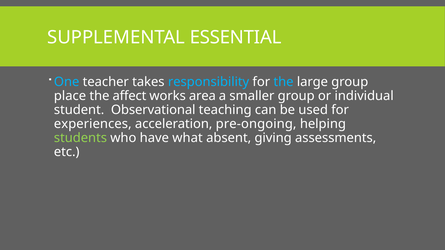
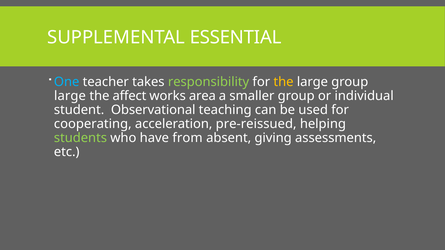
responsibility colour: light blue -> light green (209, 82)
the colour: light blue -> yellow (284, 82)
place: place -> large (70, 96)
experiences: experiences -> cooperating (93, 124)
pre-ongoing: pre-ongoing -> pre-reissued (256, 124)
what: what -> from (188, 138)
